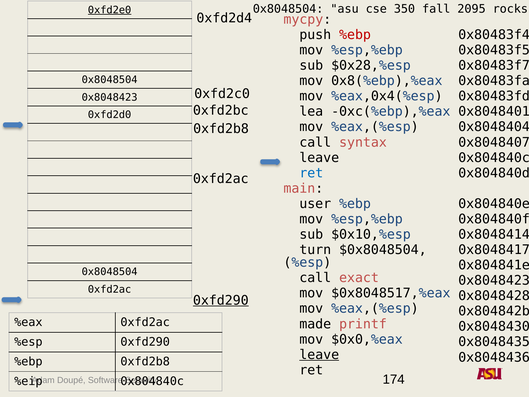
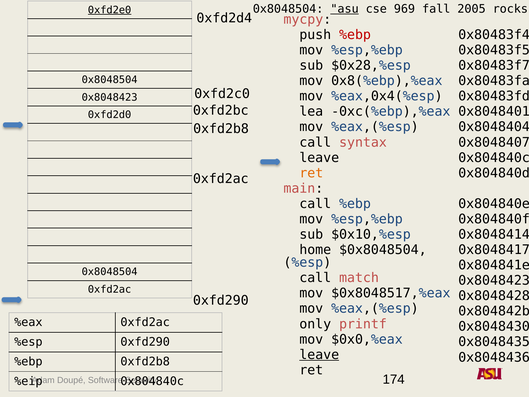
asu underline: none -> present (345, 9)
350: 350 -> 969 (404, 9)
2095: 2095 -> 2005 (472, 9)
ret colour: blue -> orange (311, 173)
user: user -> call (315, 204)
turn: turn -> home (315, 250)
exact: exact -> match (359, 278)
0xfd290 underline: present -> none (221, 300)
made: made -> only (315, 324)
